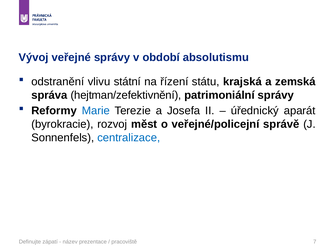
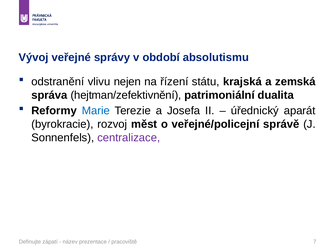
státní: státní -> nejen (127, 82)
patrimoniální správy: správy -> dualita (276, 95)
centralizace colour: blue -> purple (129, 138)
